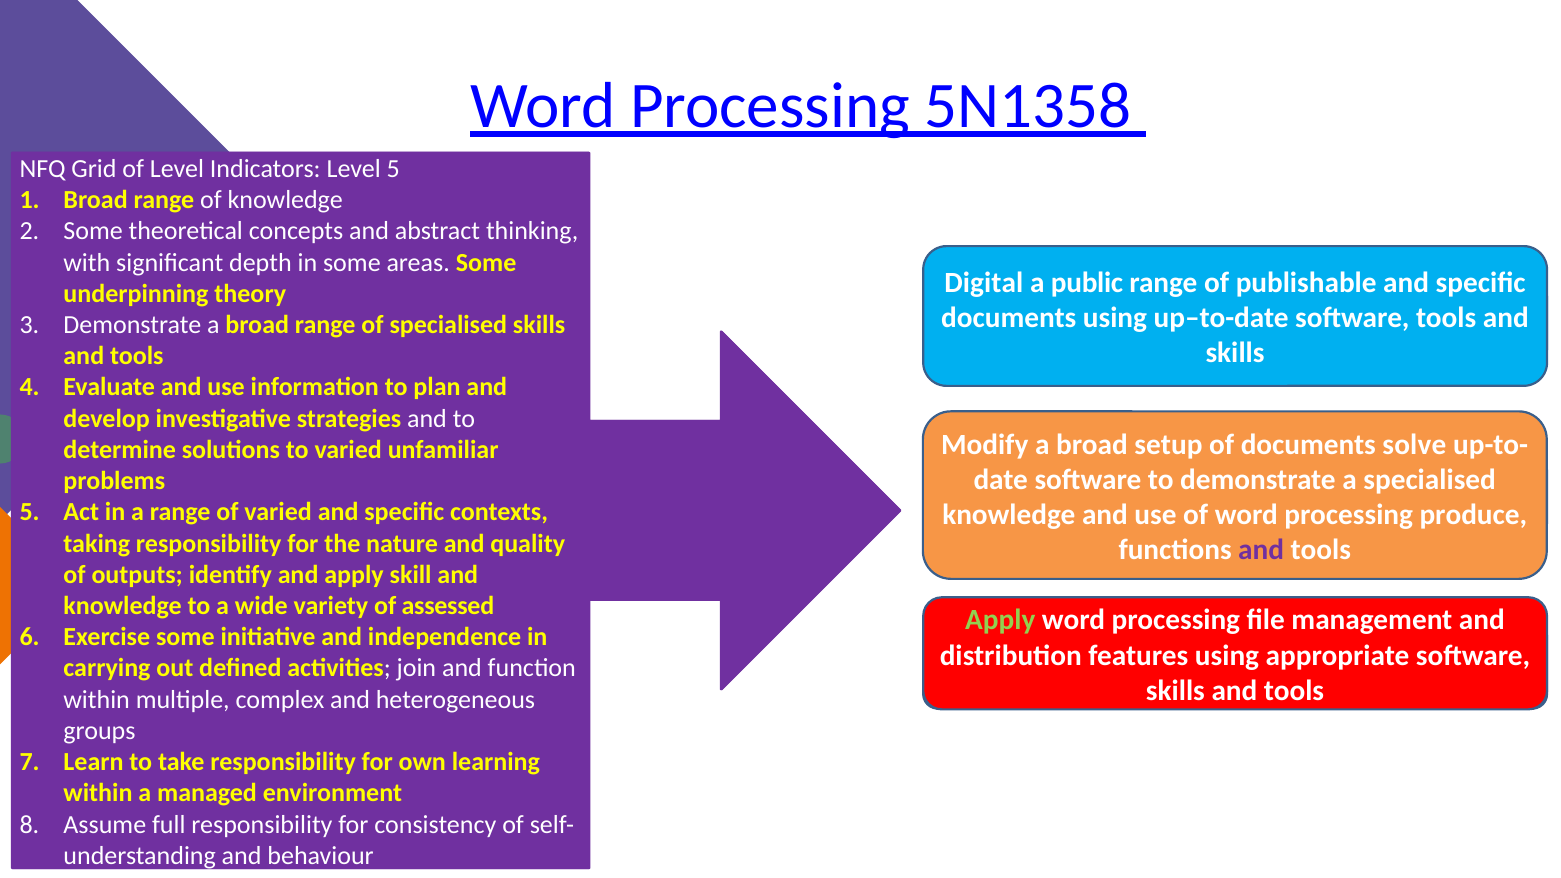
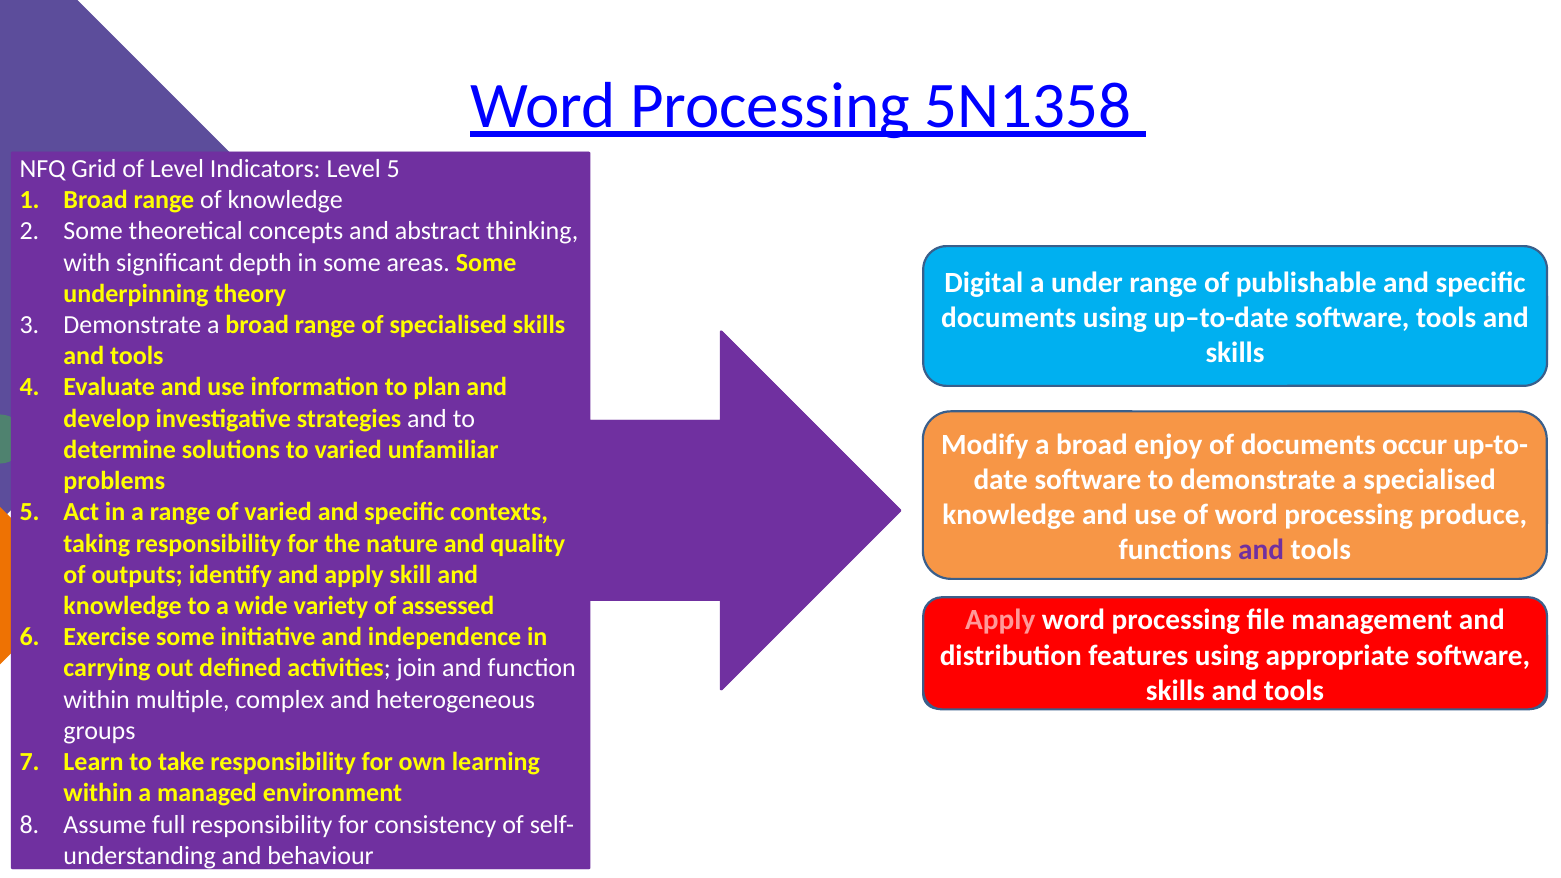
public: public -> under (1087, 283)
setup: setup -> enjoy (1168, 444)
solve: solve -> occur (1415, 444)
Apply colour: light green -> pink (1000, 620)
